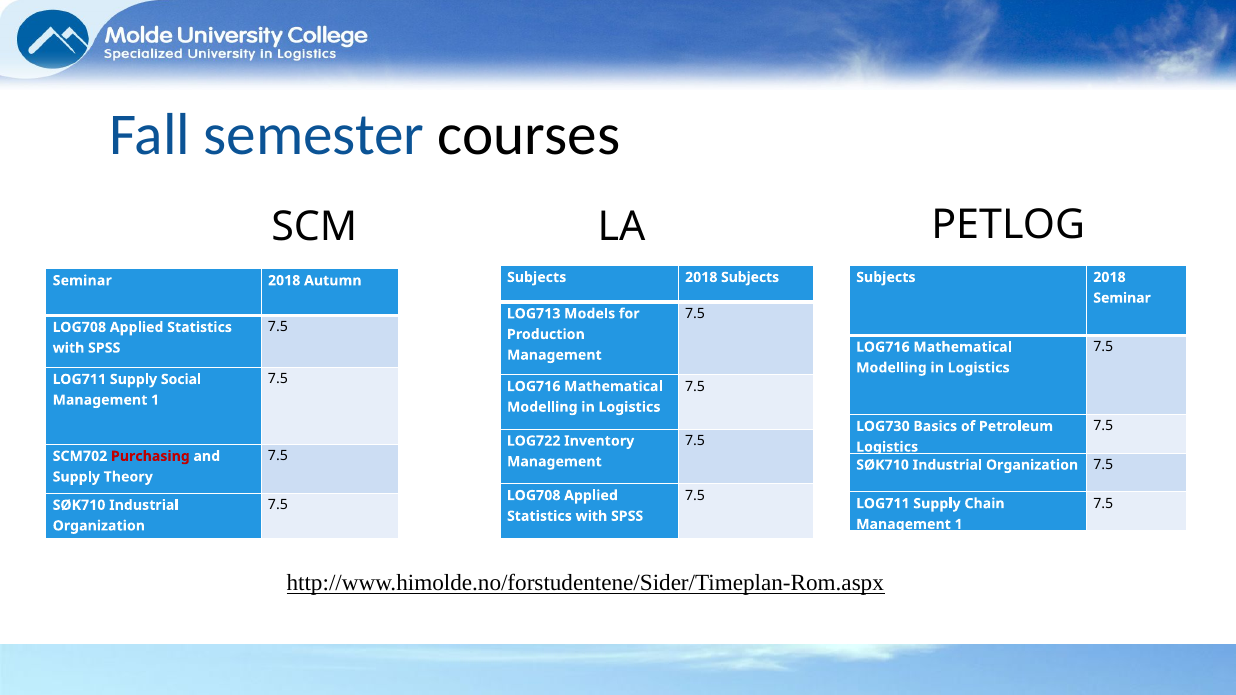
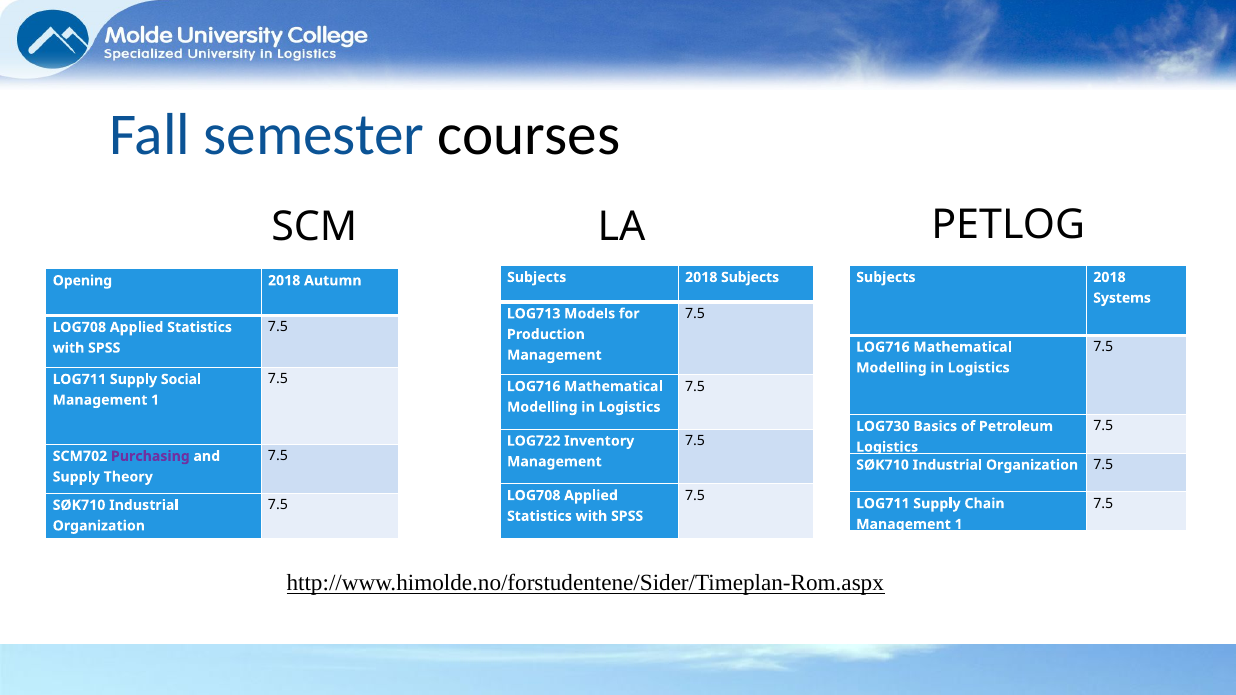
Seminar: Seminar -> Opening (82, 281)
Seminar: Seminar -> Systems (1122, 298)
Purchasing colour: red -> purple (150, 456)
